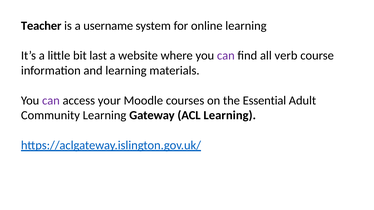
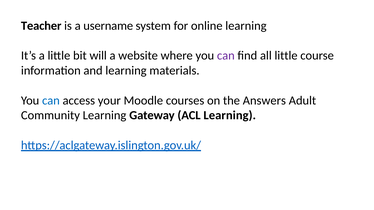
last: last -> will (98, 56)
all verb: verb -> little (286, 56)
can colour: purple -> blue (51, 101)
Essential: Essential -> Answers (264, 101)
